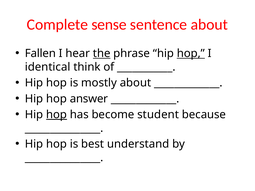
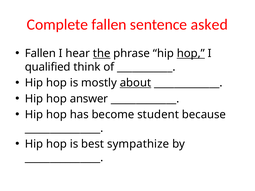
Complete sense: sense -> fallen (109, 25)
sentence about: about -> asked (209, 25)
identical: identical -> qualified (48, 67)
about underline: none -> present (135, 83)
hop underline: present -> none (57, 115)
understand: understand -> sympathize (138, 144)
